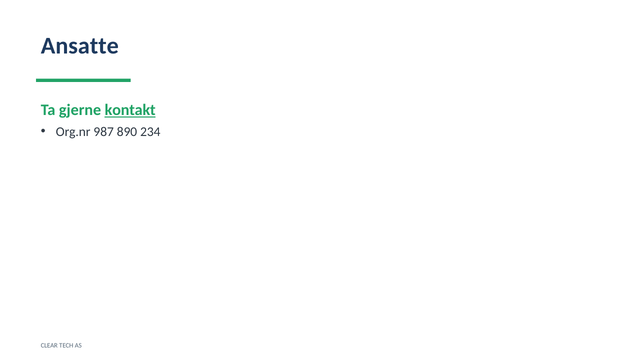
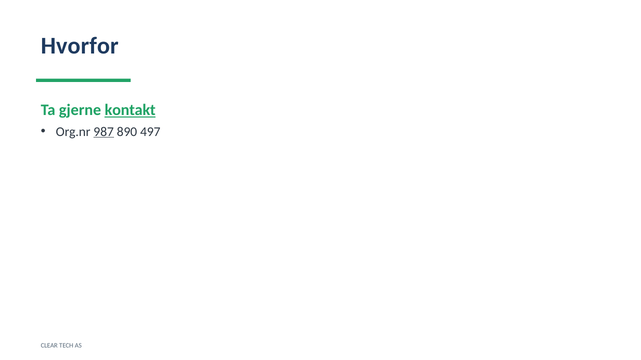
Ansatte: Ansatte -> Hvorfor (80, 46)
987 underline: none -> present (104, 132)
234: 234 -> 497 (150, 132)
